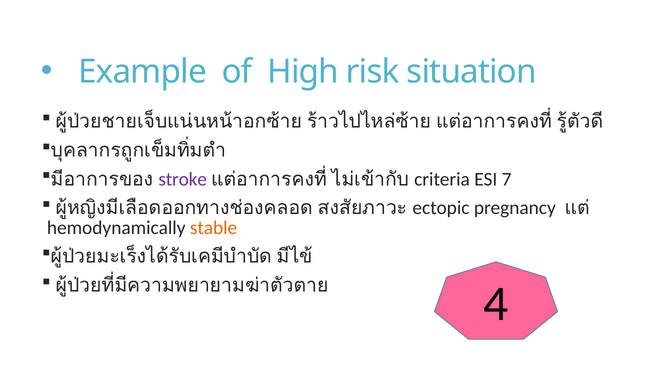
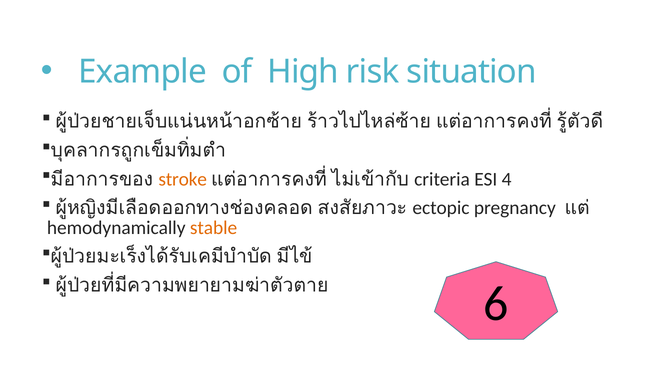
stroke colour: purple -> orange (183, 179)
7: 7 -> 4 (507, 179)
4: 4 -> 6 (496, 304)
